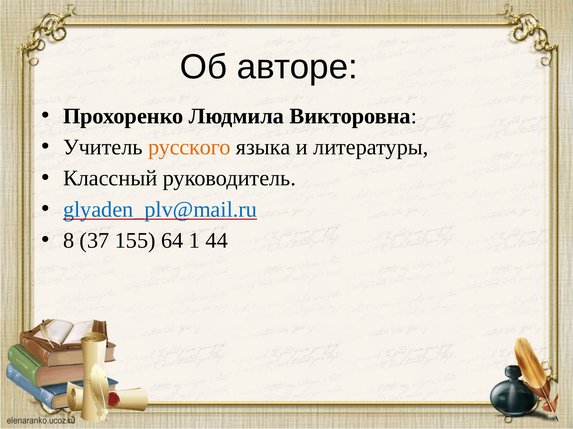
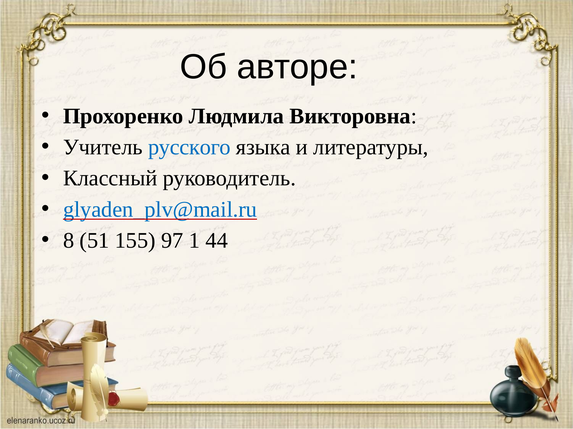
русского colour: orange -> blue (189, 147)
37: 37 -> 51 (94, 241)
64: 64 -> 97 (172, 241)
